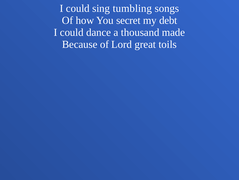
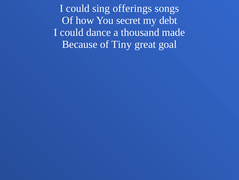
tumbling: tumbling -> offerings (132, 8)
Lord: Lord -> Tiny (122, 44)
toils: toils -> goal (168, 44)
